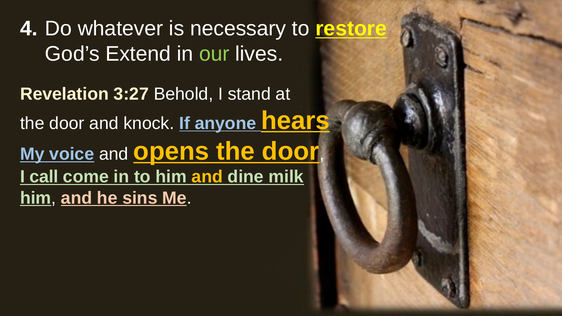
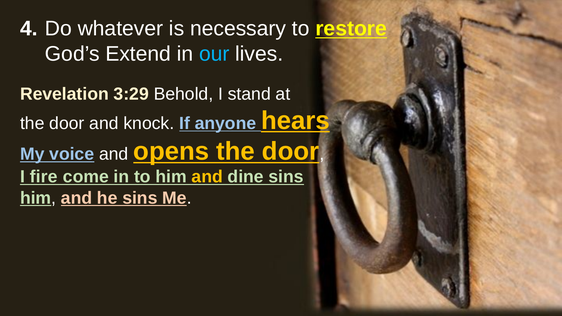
our colour: light green -> light blue (214, 54)
3:27: 3:27 -> 3:29 (131, 94)
call: call -> fire (44, 177)
dine milk: milk -> sins (286, 177)
